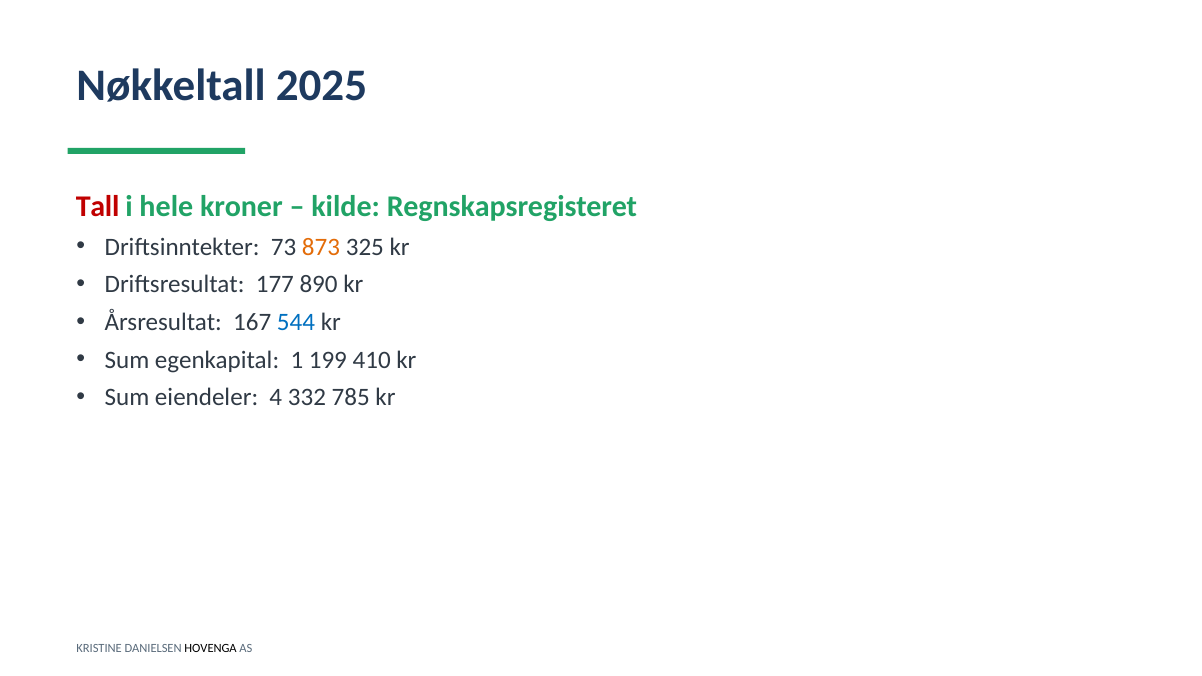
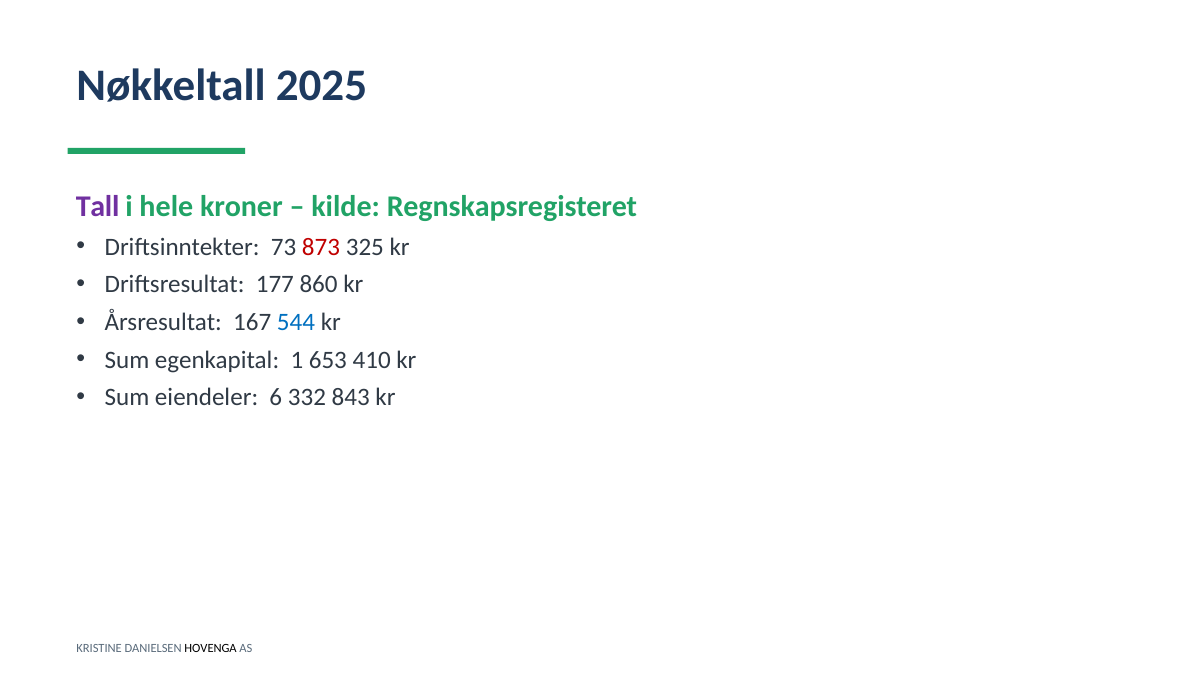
Tall colour: red -> purple (98, 207)
873 colour: orange -> red (321, 247)
890: 890 -> 860 (319, 285)
199: 199 -> 653 (328, 360)
4: 4 -> 6 (276, 398)
785: 785 -> 843 (351, 398)
